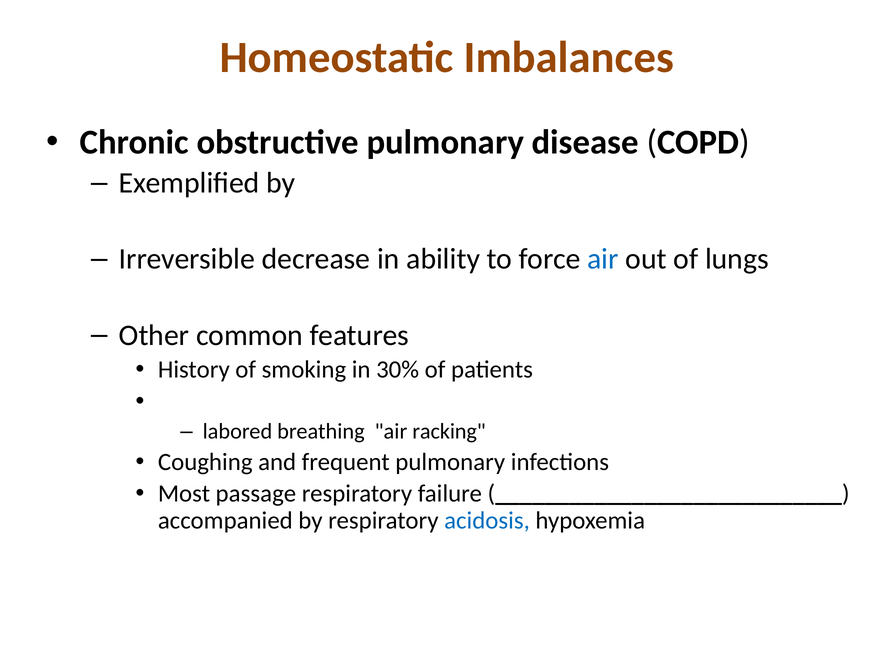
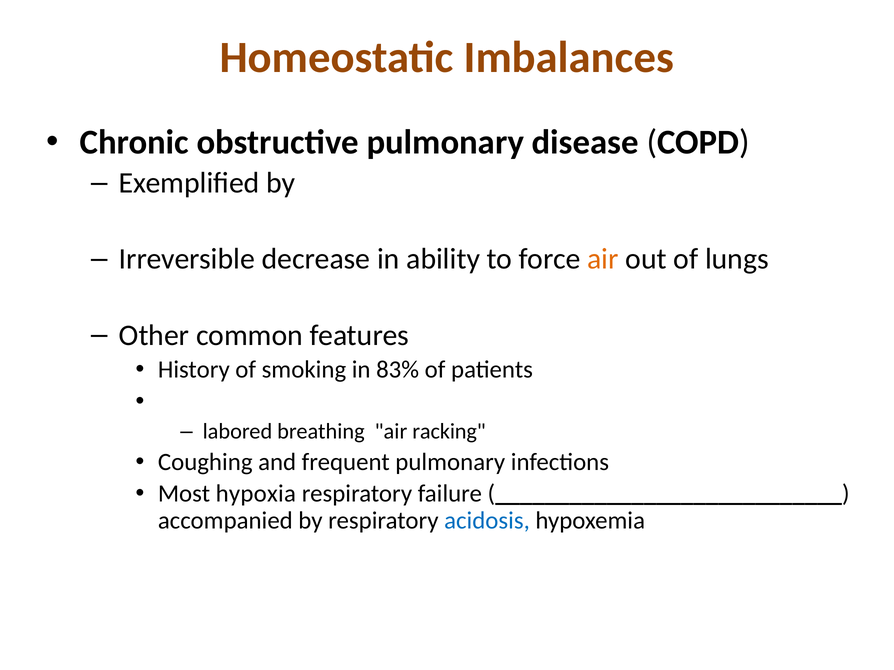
air colour: blue -> orange (603, 259)
30%: 30% -> 83% (398, 370)
passage: passage -> hypoxia (256, 494)
